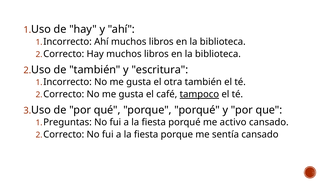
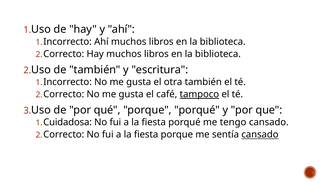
Preguntas: Preguntas -> Cuidadosa (68, 122)
activo: activo -> tengo (233, 122)
cansado underline: none -> present (260, 134)
